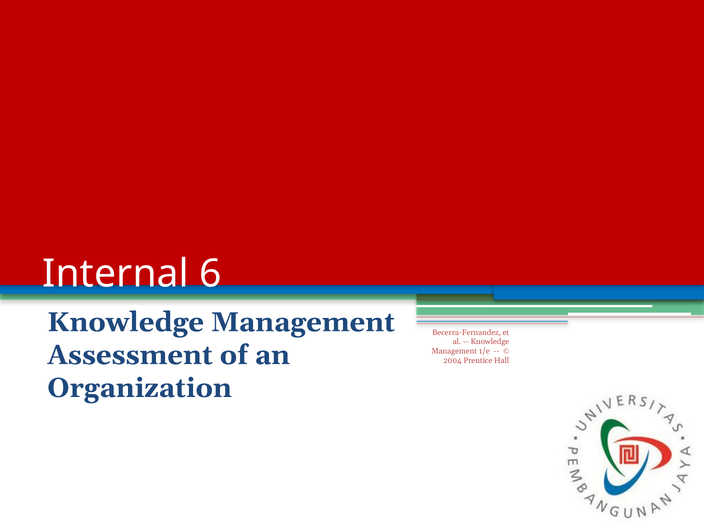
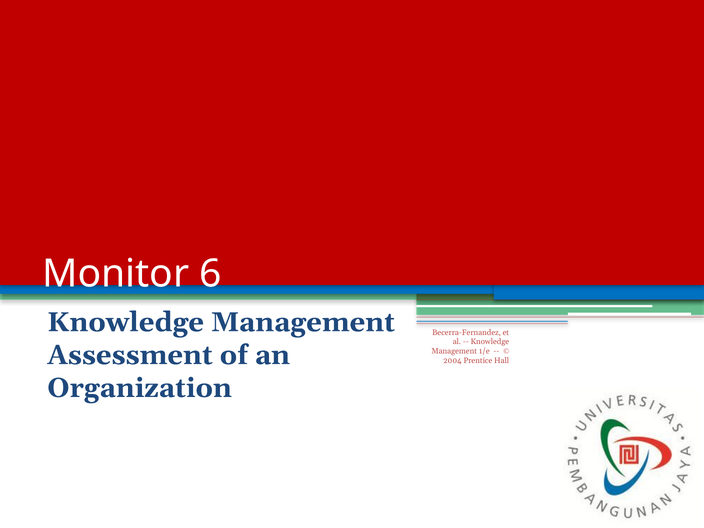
Internal: Internal -> Monitor (116, 274)
